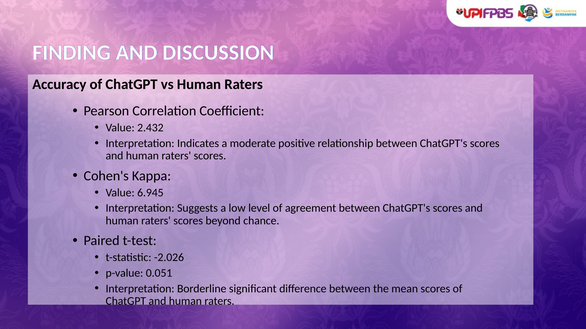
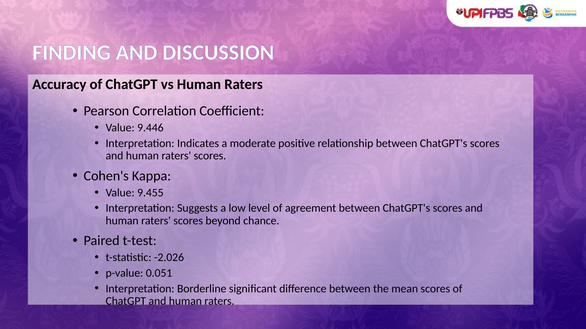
2.432: 2.432 -> 9.446 (150, 128)
6.945: 6.945 -> 9.455 (150, 193)
